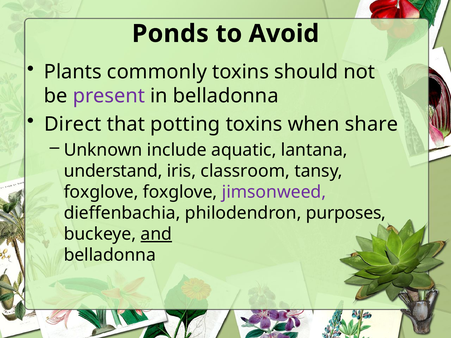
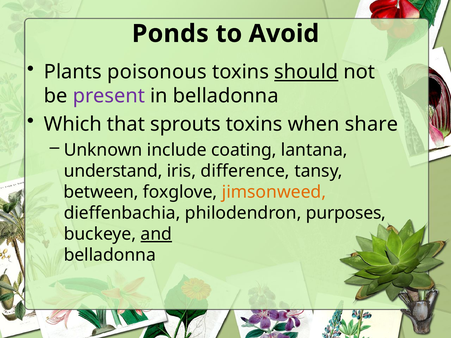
commonly: commonly -> poisonous (157, 72)
should underline: none -> present (306, 72)
Direct: Direct -> Which (73, 124)
potting: potting -> sprouts (186, 124)
aquatic: aquatic -> coating (244, 150)
classroom: classroom -> difference (245, 171)
foxglove: foxglove -> between (101, 192)
jimsonweed colour: purple -> orange (274, 192)
